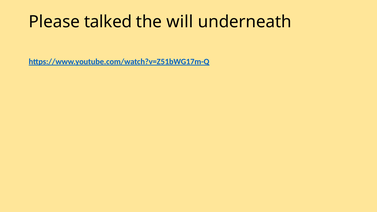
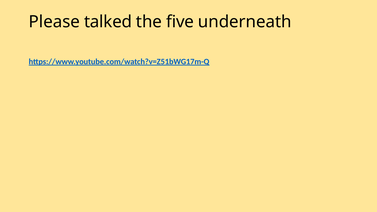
will: will -> five (180, 22)
